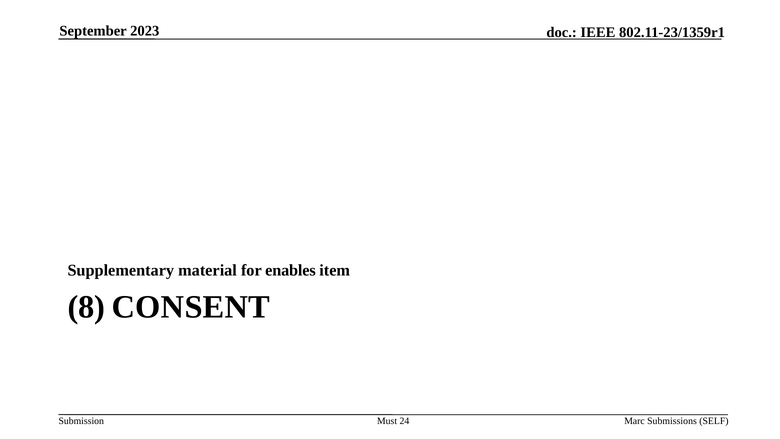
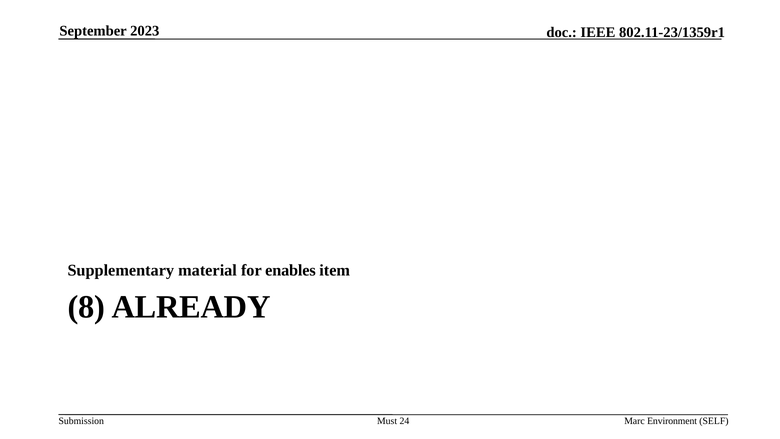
CONSENT: CONSENT -> ALREADY (191, 307)
Submissions: Submissions -> Environment (672, 421)
